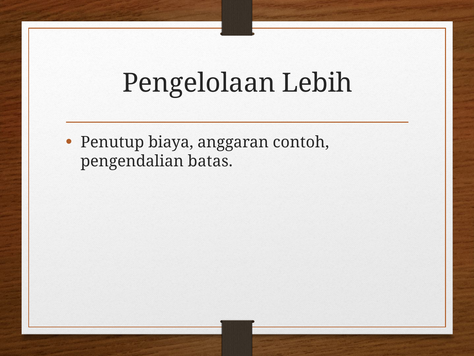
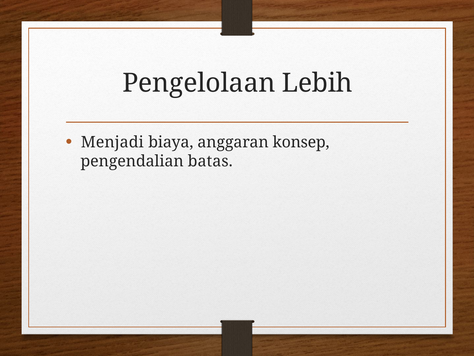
Penutup: Penutup -> Menjadi (112, 142)
contoh: contoh -> konsep (301, 142)
